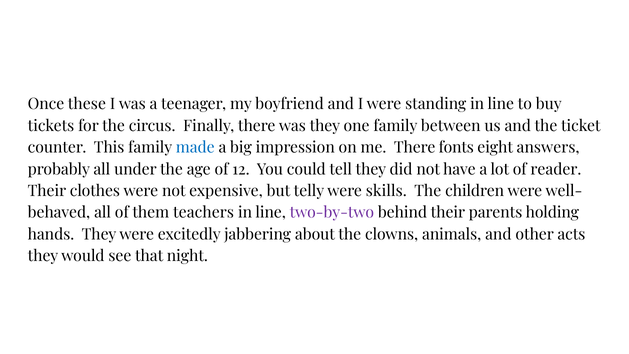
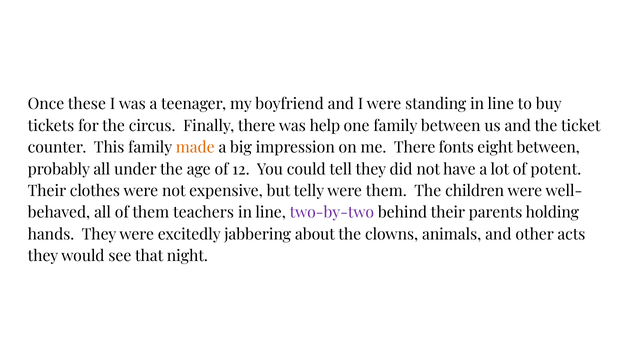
was they: they -> help (325, 126)
made colour: blue -> orange (195, 148)
eight answers: answers -> between (548, 148)
reader: reader -> potent (556, 169)
were skills: skills -> them (386, 191)
